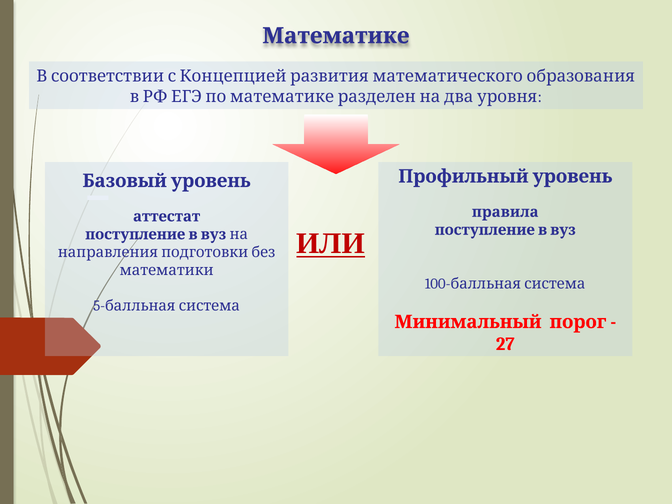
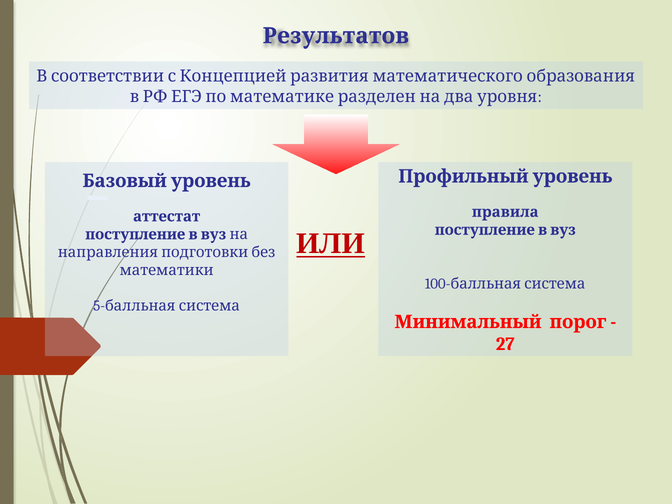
Математике: Математике -> Результатов (336, 36)
